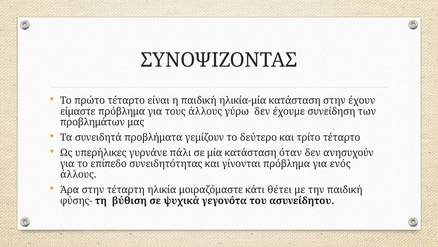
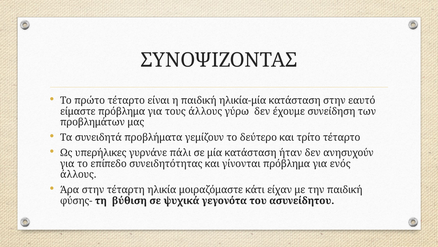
έχουν: έχουν -> εαυτό (362, 100)
όταν: όταν -> ήταν (291, 152)
θέτει: θέτει -> είχαν (280, 189)
